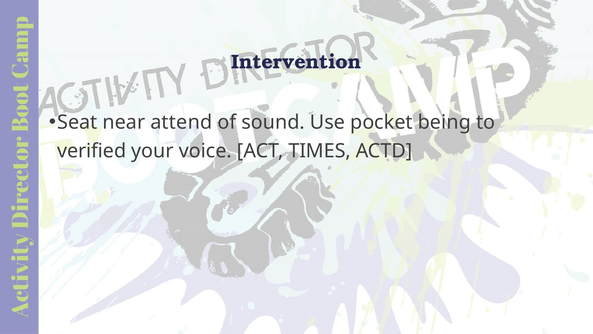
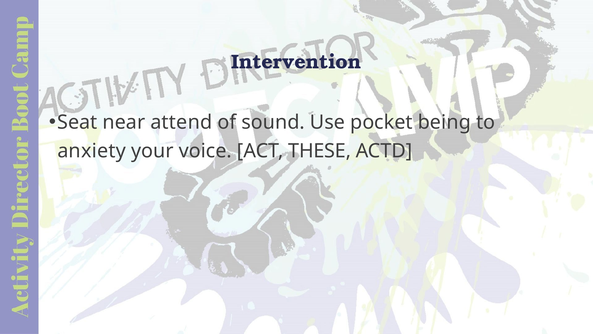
verified: verified -> anxiety (92, 151)
TIMES: TIMES -> THESE (320, 151)
